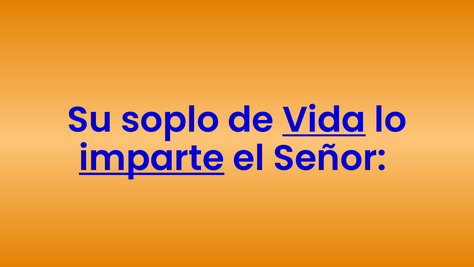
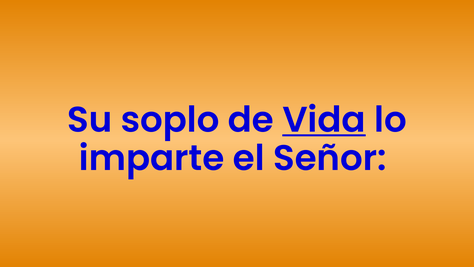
imparte underline: present -> none (152, 158)
